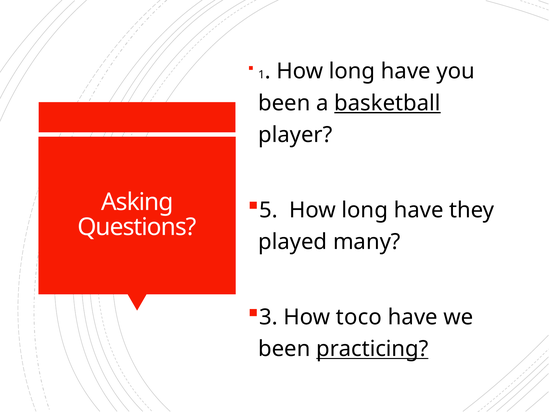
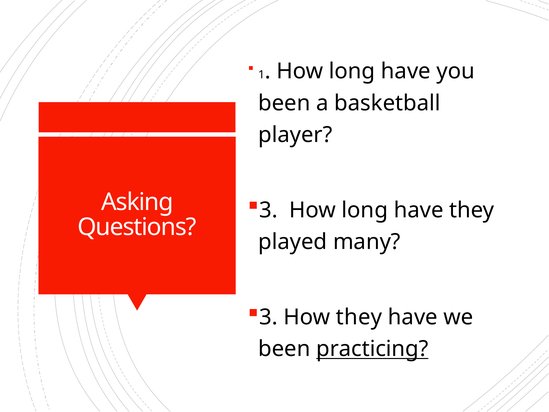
basketball underline: present -> none (387, 103)
5: 5 -> 3 (268, 210)
How toco: toco -> they (359, 317)
